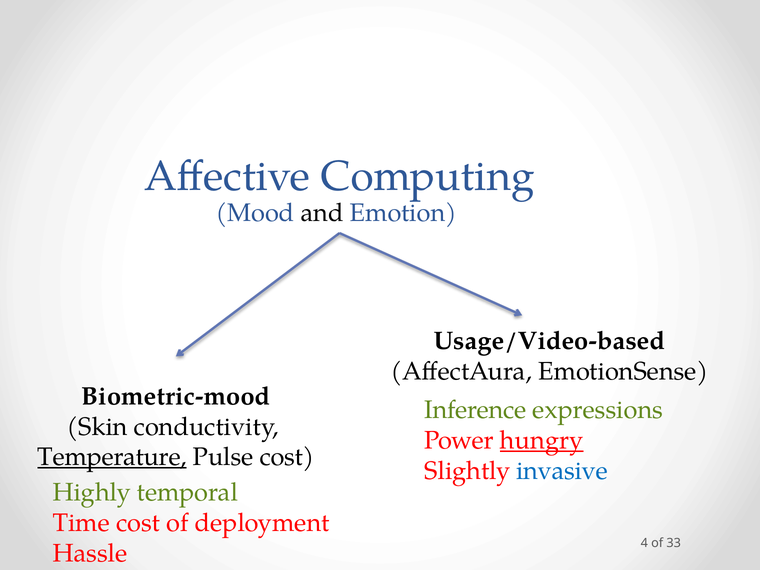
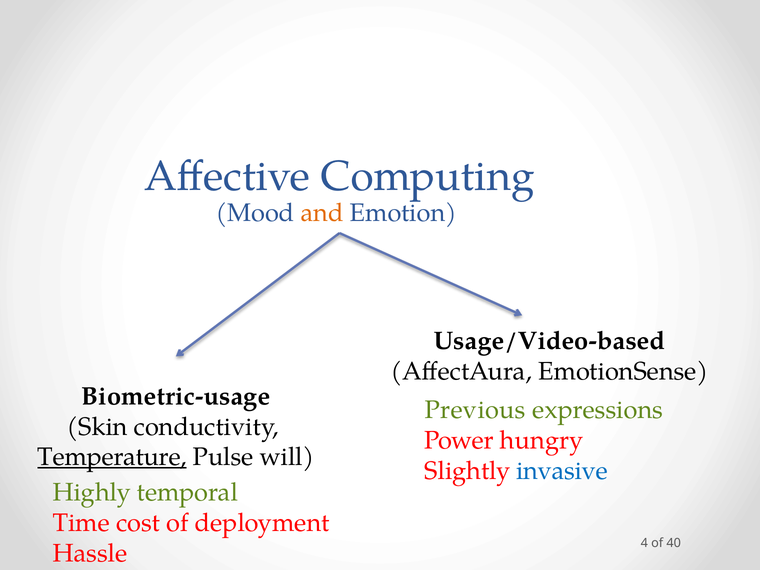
and colour: black -> orange (322, 213)
Biometric-mood: Biometric-mood -> Biometric-usage (176, 396)
Inference: Inference -> Previous (475, 410)
hungry underline: present -> none (542, 440)
Pulse cost: cost -> will (287, 457)
33: 33 -> 40 (674, 543)
